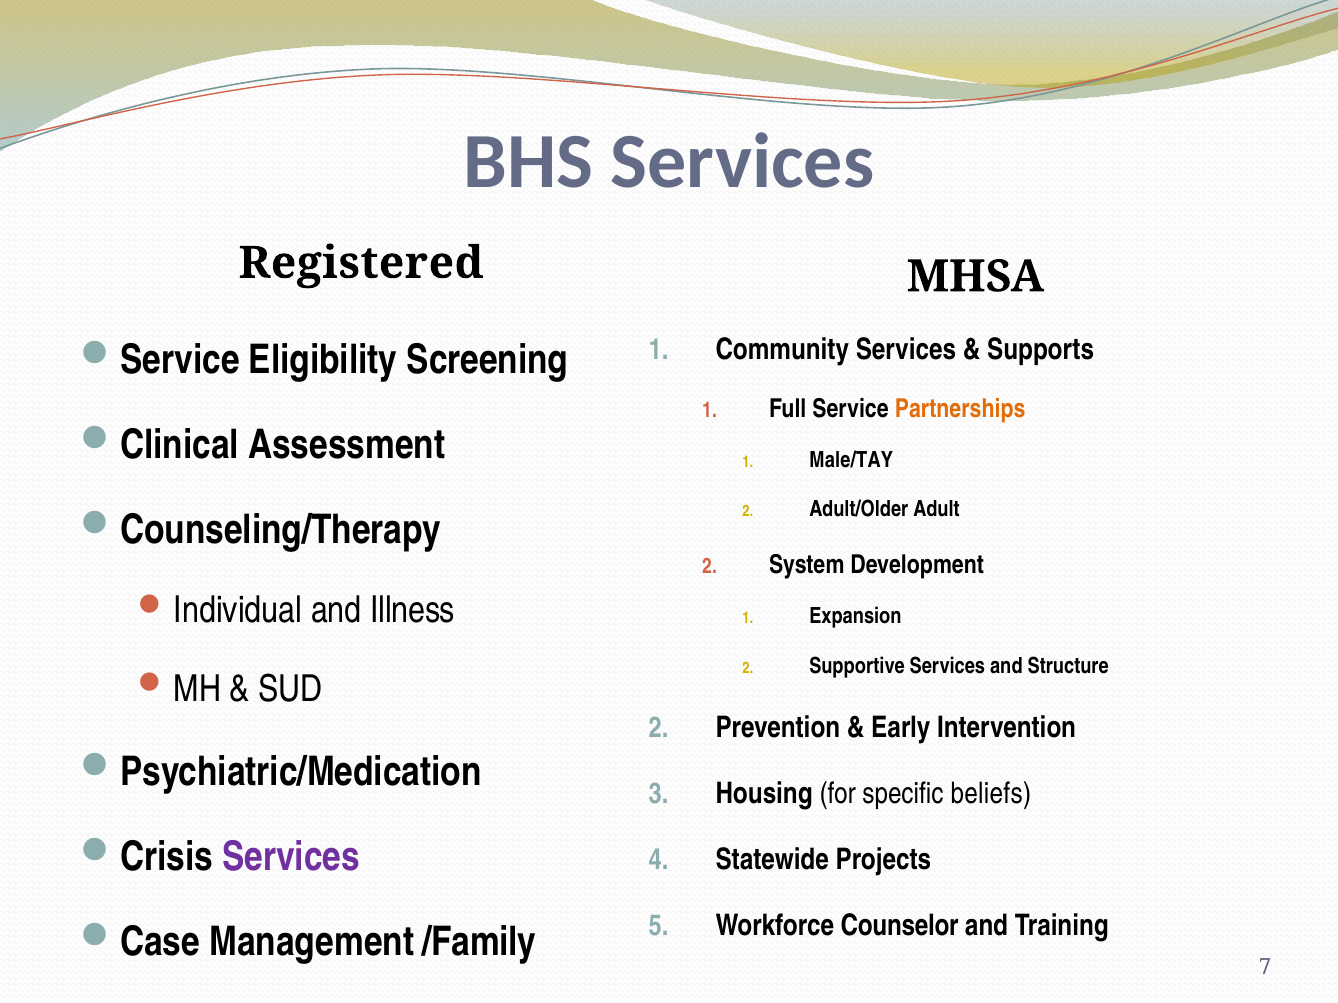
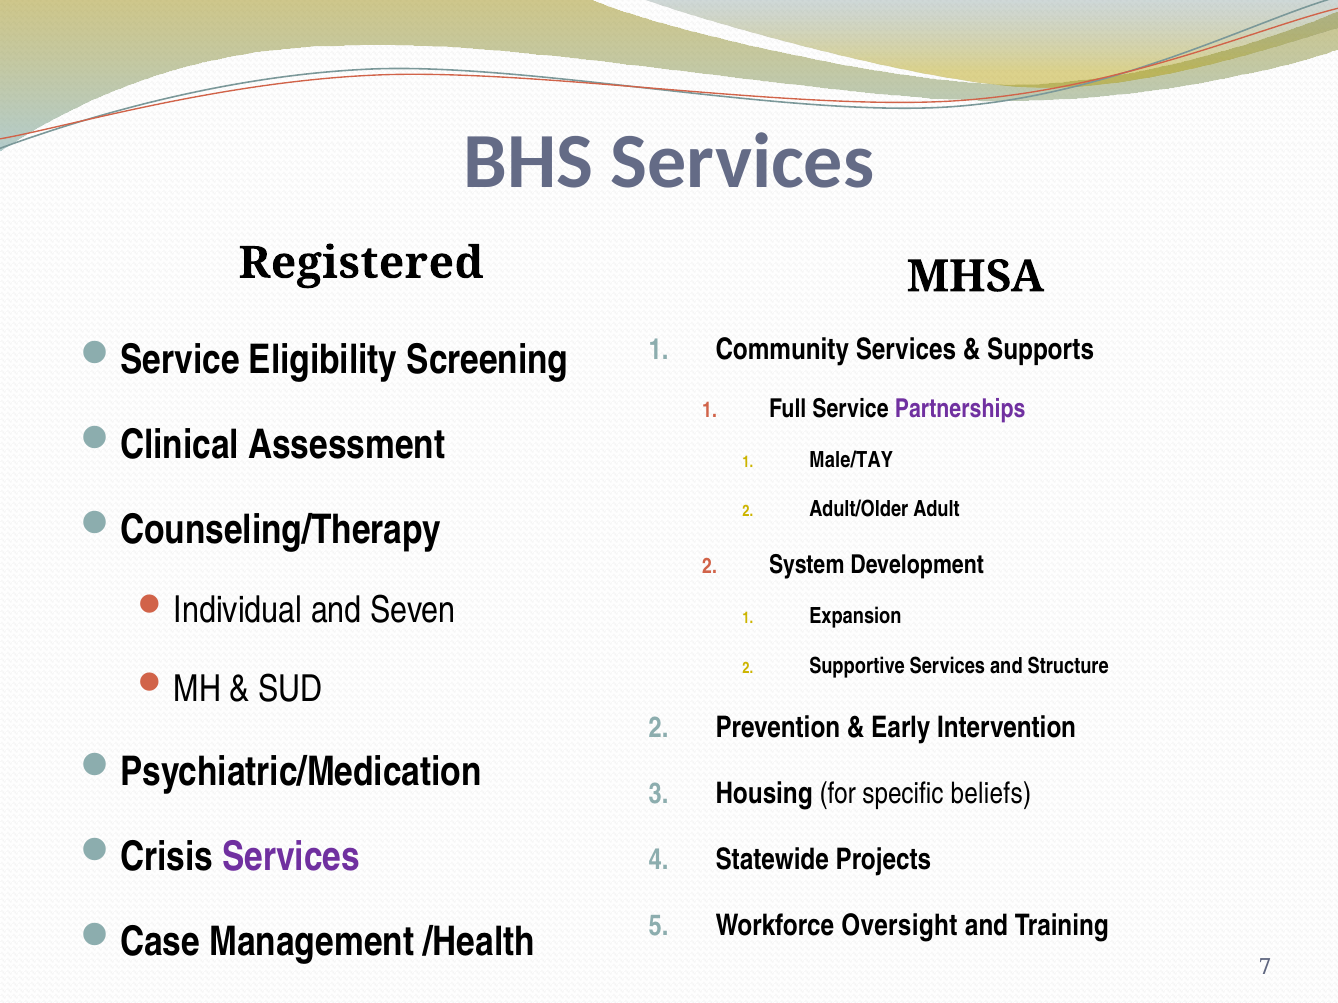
Partnerships colour: orange -> purple (960, 409)
Illness: Illness -> Seven (413, 611)
Counselor: Counselor -> Oversight (899, 926)
/Family: /Family -> /Health (479, 943)
